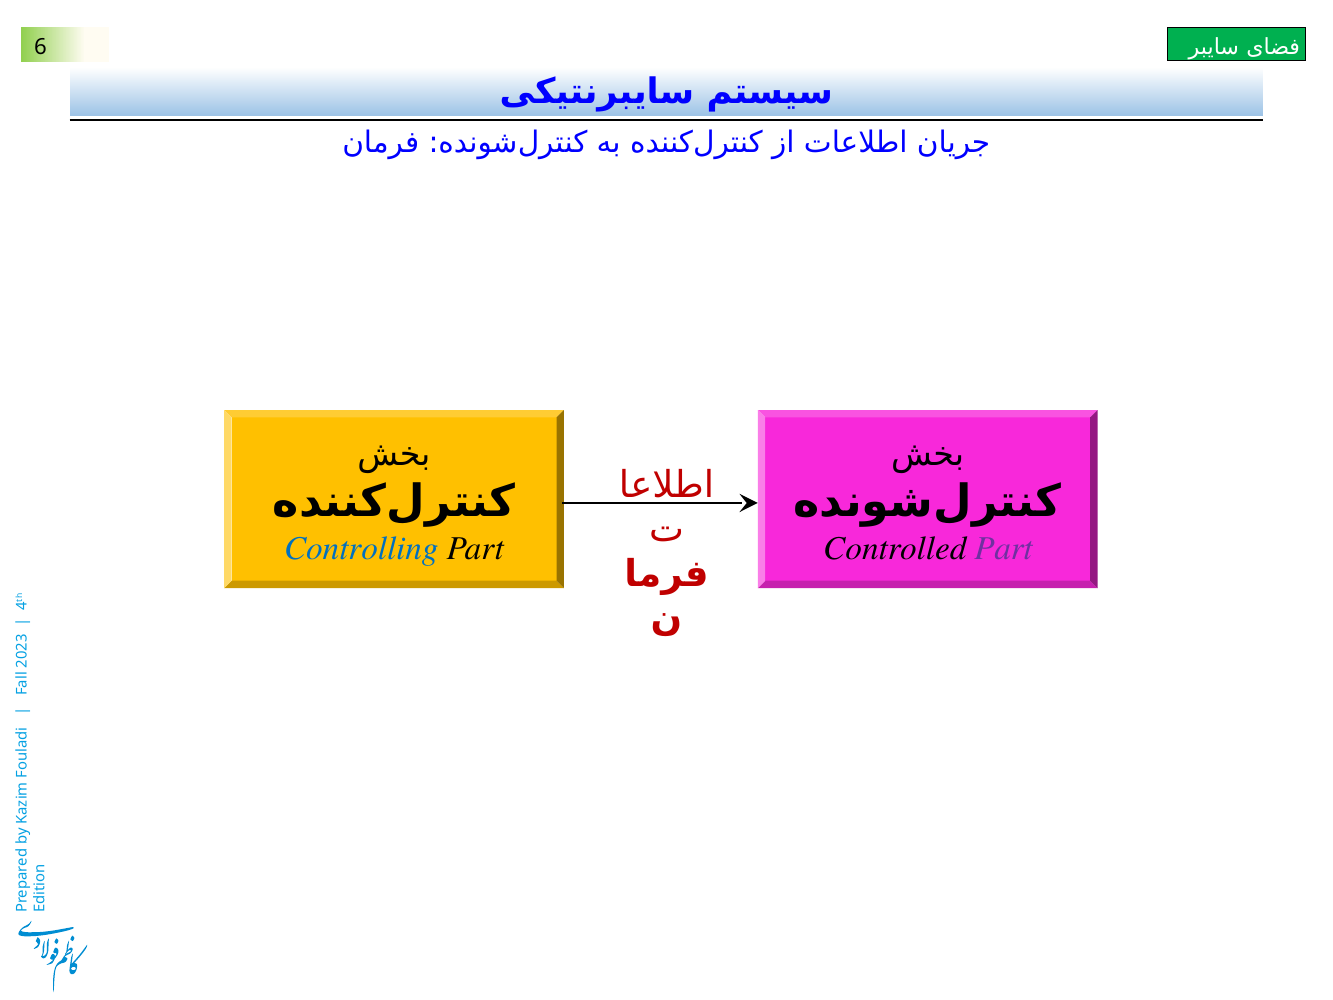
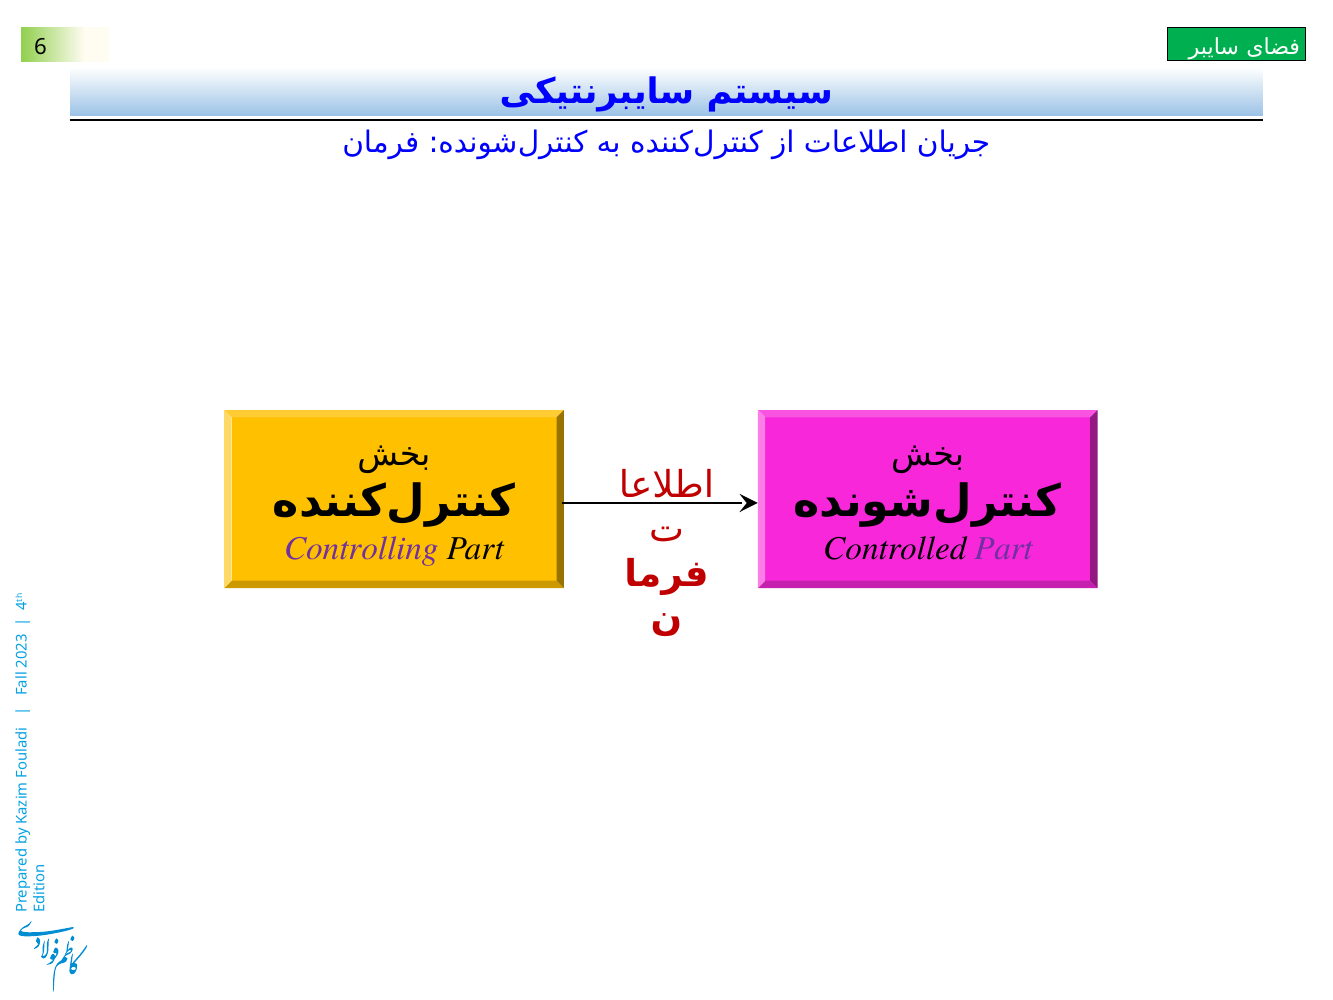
Controlling colour: blue -> purple (361, 548)
